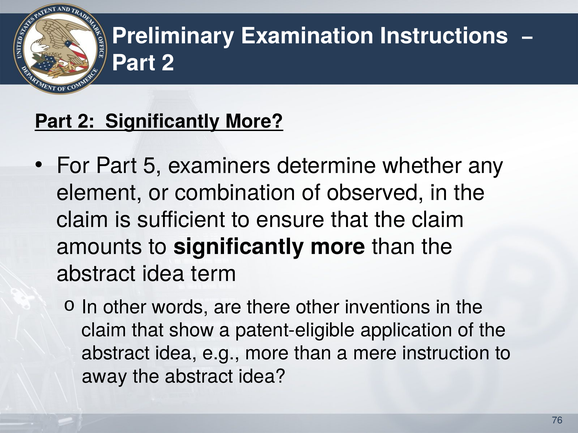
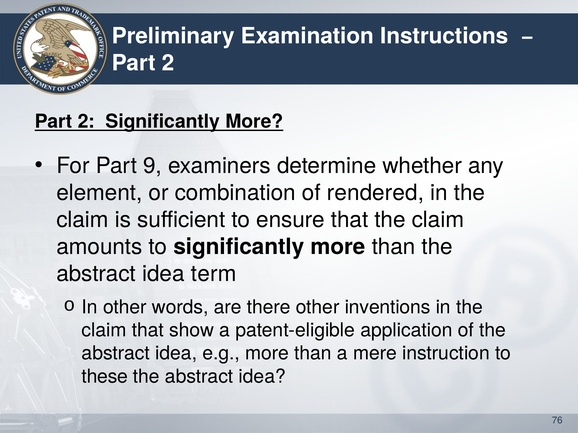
5: 5 -> 9 (152, 166)
observed: observed -> rendered (375, 193)
away: away -> these (105, 377)
